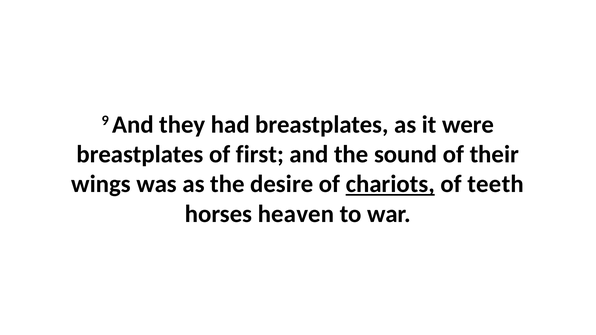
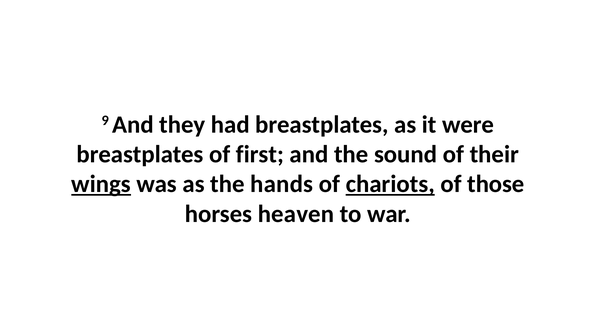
wings underline: none -> present (101, 184)
desire: desire -> hands (282, 184)
teeth: teeth -> those (496, 184)
